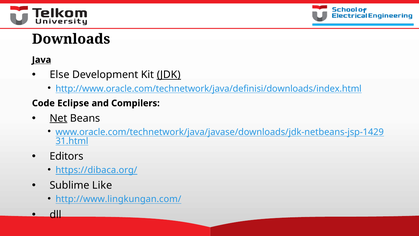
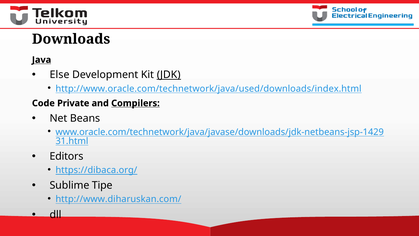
http://www.oracle.com/technetwork/java/definisi/downloads/index.html: http://www.oracle.com/technetwork/java/definisi/downloads/index.html -> http://www.oracle.com/technetwork/java/used/downloads/index.html (208, 89)
Eclipse: Eclipse -> Private (73, 103)
Compilers underline: none -> present (135, 103)
Net underline: present -> none (58, 118)
Like: Like -> Tipe (102, 185)
http://www.lingkungan.com/: http://www.lingkungan.com/ -> http://www.diharuskan.com/ (118, 199)
